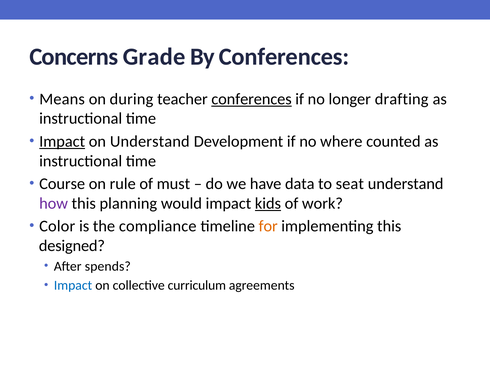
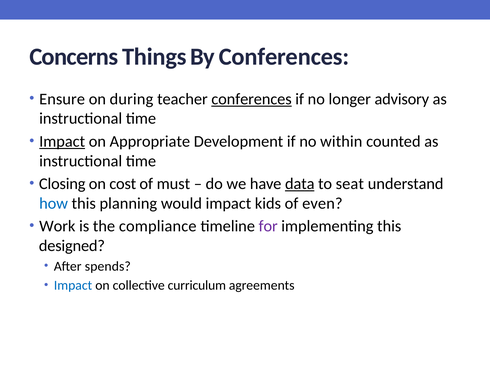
Grade: Grade -> Things (154, 57)
Means: Means -> Ensure (62, 99)
drafting: drafting -> advisory (402, 99)
on Understand: Understand -> Appropriate (150, 142)
where: where -> within (341, 142)
Course: Course -> Closing (62, 184)
rule: rule -> cost (123, 184)
data underline: none -> present (300, 184)
how colour: purple -> blue (54, 204)
kids underline: present -> none (268, 204)
work: work -> even (322, 204)
Color: Color -> Work (57, 227)
for colour: orange -> purple (268, 227)
